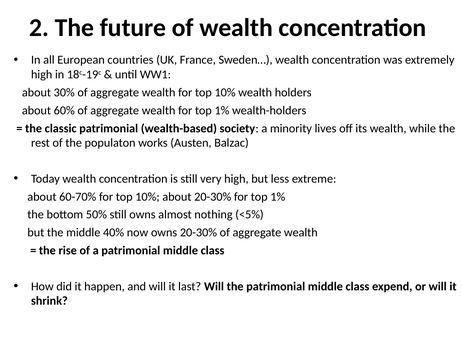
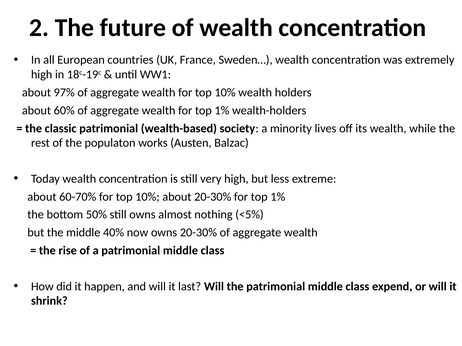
30%: 30% -> 97% (64, 93)
